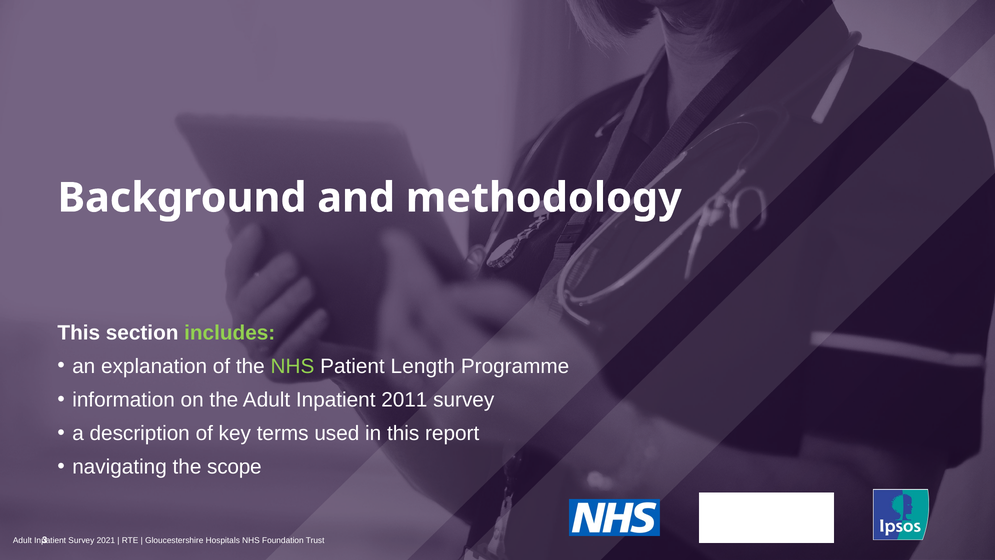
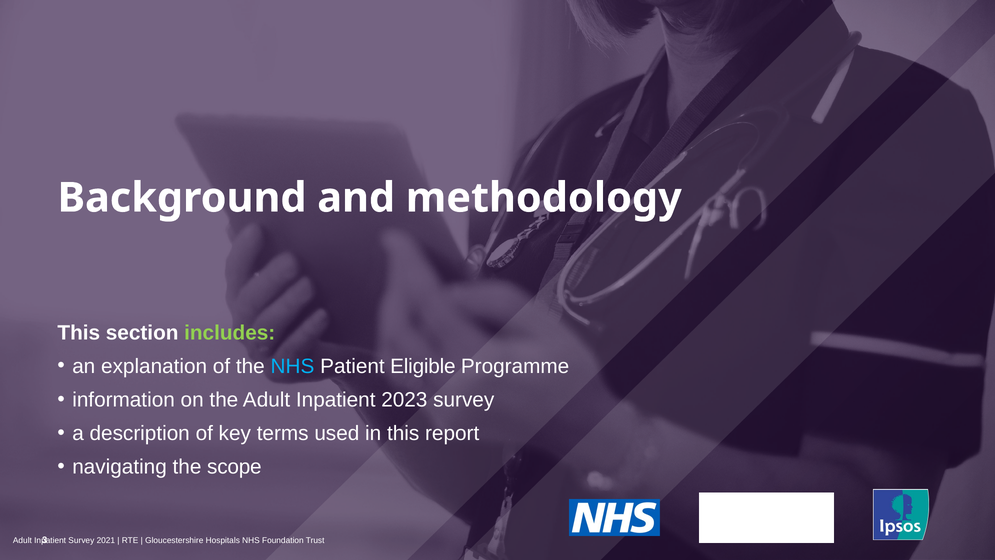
NHS colour: light green -> light blue (293, 366)
Length: Length -> Eligible (423, 366)
2011: 2011 -> 2023 (404, 400)
